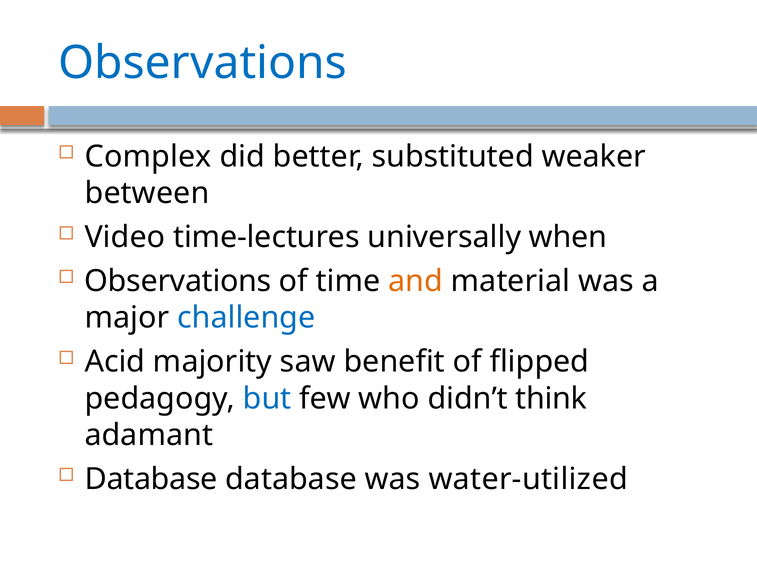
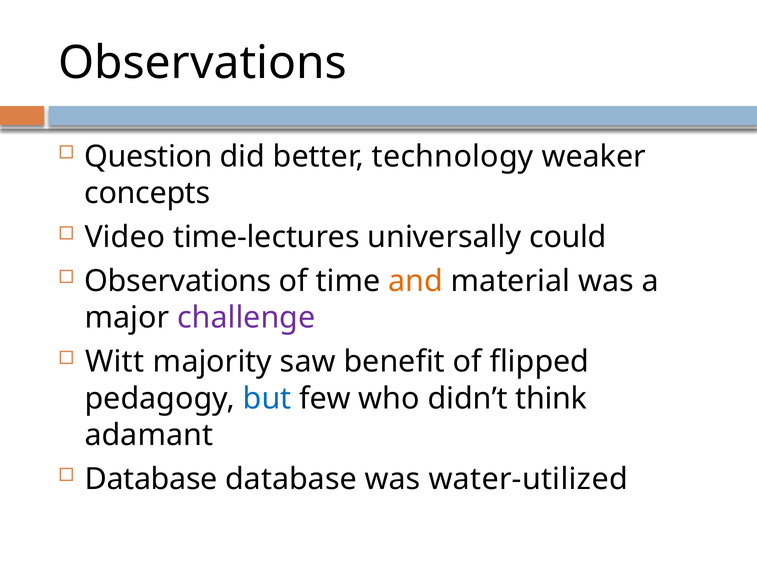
Observations colour: blue -> black (203, 63)
Complex: Complex -> Question (148, 157)
substituted: substituted -> technology (453, 157)
between: between -> concepts (147, 193)
when: when -> could (568, 237)
challenge colour: blue -> purple (246, 318)
Acid: Acid -> Witt (115, 362)
